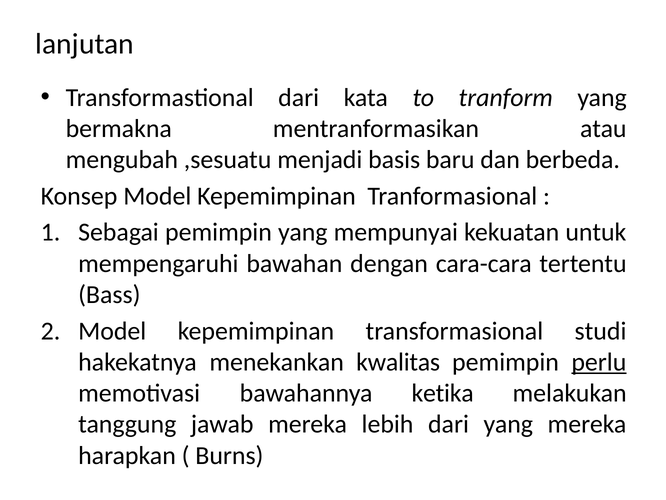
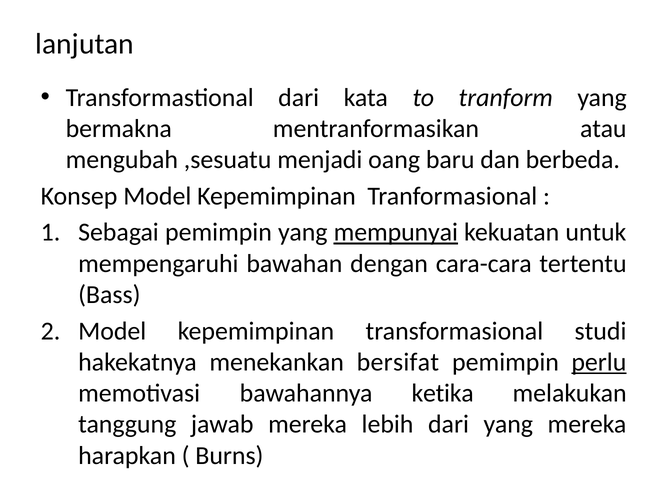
basis: basis -> oang (394, 160)
mempunyai underline: none -> present (396, 232)
kwalitas: kwalitas -> bersifat (398, 362)
